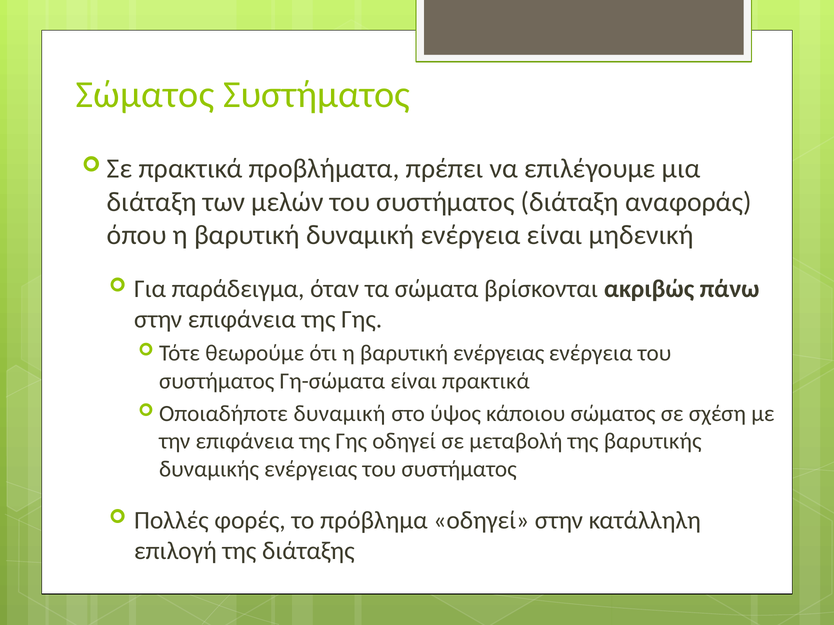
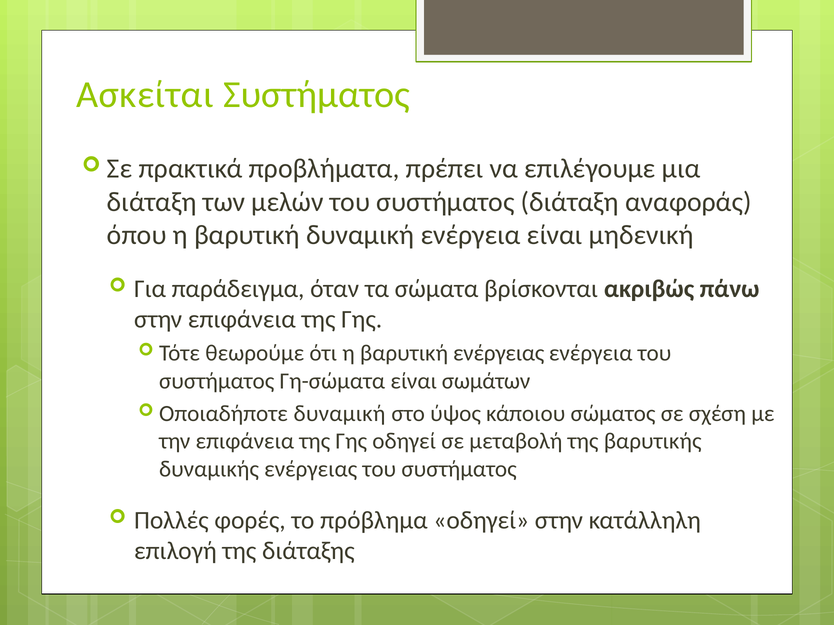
Σώματος: Σώματος -> Ασκείται (145, 95)
είναι πρακτικά: πρακτικά -> σωμάτων (486, 381)
